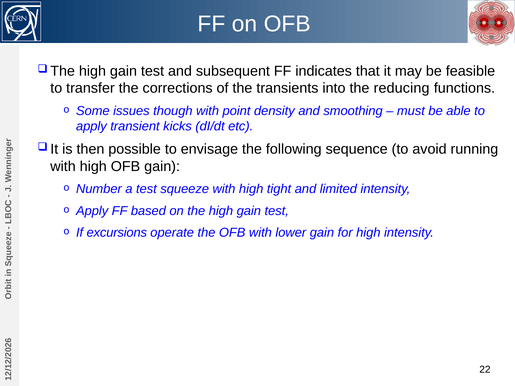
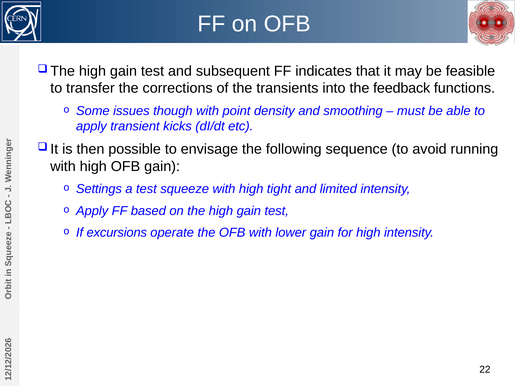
reducing: reducing -> feedback (402, 88)
Number: Number -> Settings (99, 189)
